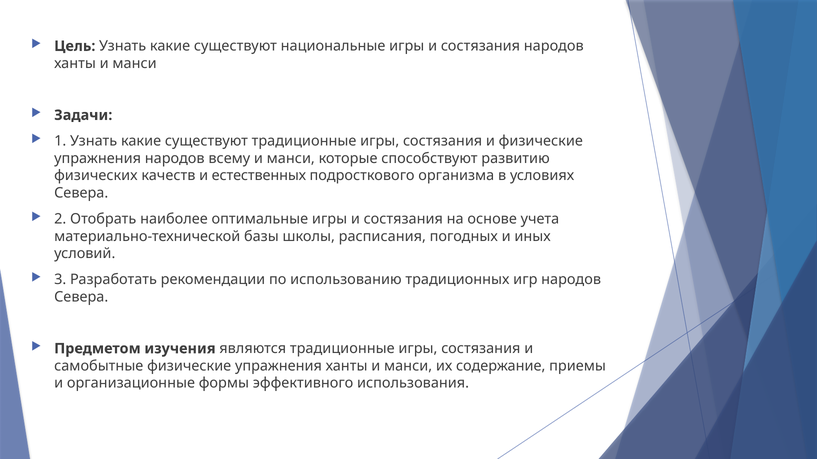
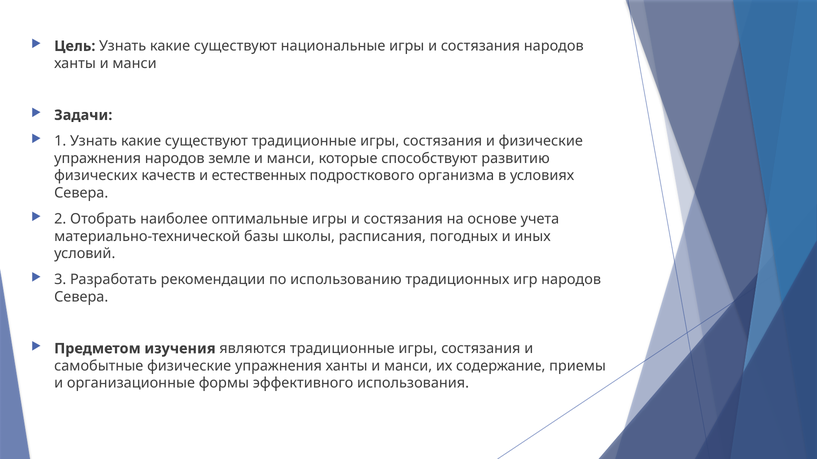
всему: всему -> земле (229, 159)
